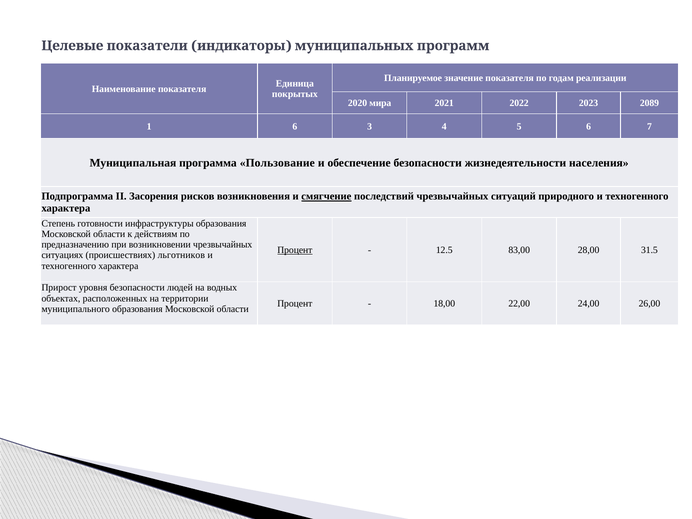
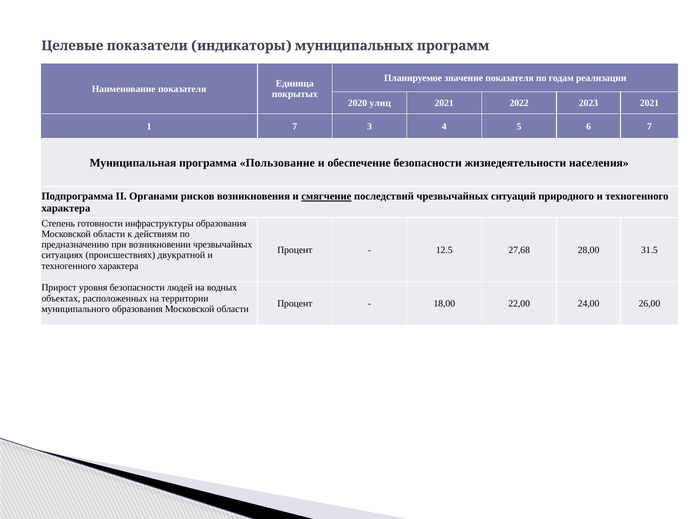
мира: мира -> улиц (380, 103)
2023 2089: 2089 -> 2021 (649, 103)
1 6: 6 -> 7 (295, 126)
Засорения: Засорения -> Органами (154, 196)
Процент underline: present -> none (295, 250)
83,00: 83,00 -> 27,68 (519, 250)
льготников: льготников -> двукратной (181, 255)
